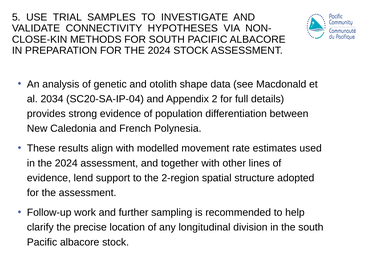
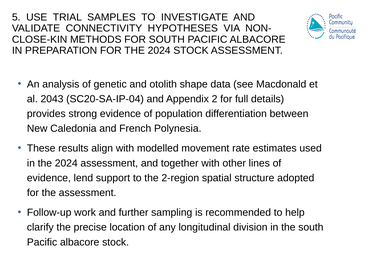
2034: 2034 -> 2043 (52, 99)
